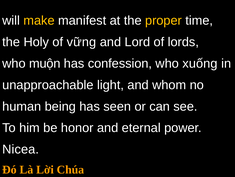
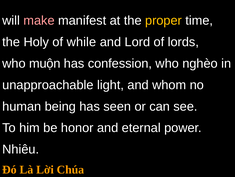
make colour: yellow -> pink (39, 20)
vững: vững -> while (81, 42)
xuống: xuống -> nghèo (200, 63)
Nicea: Nicea -> Nhiêu (21, 149)
